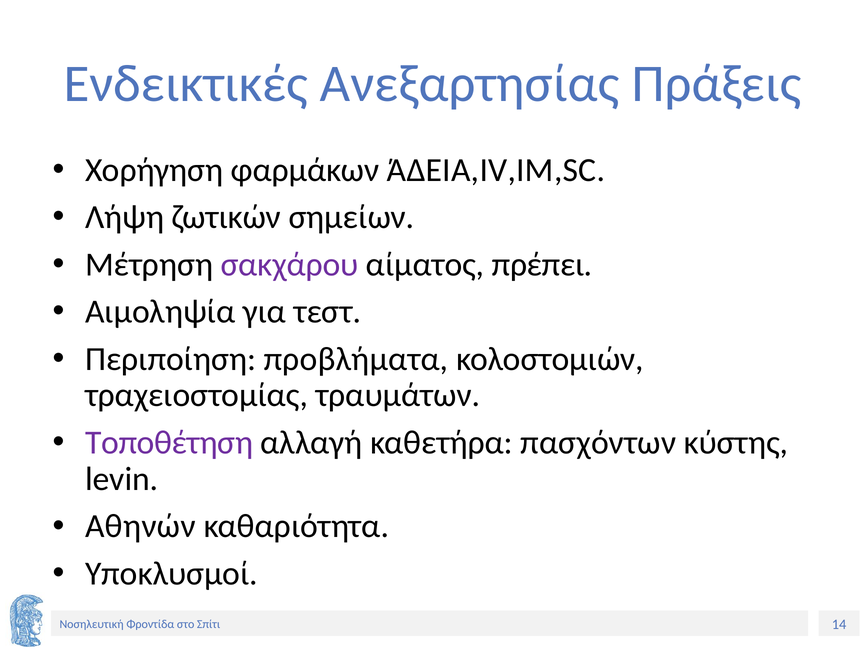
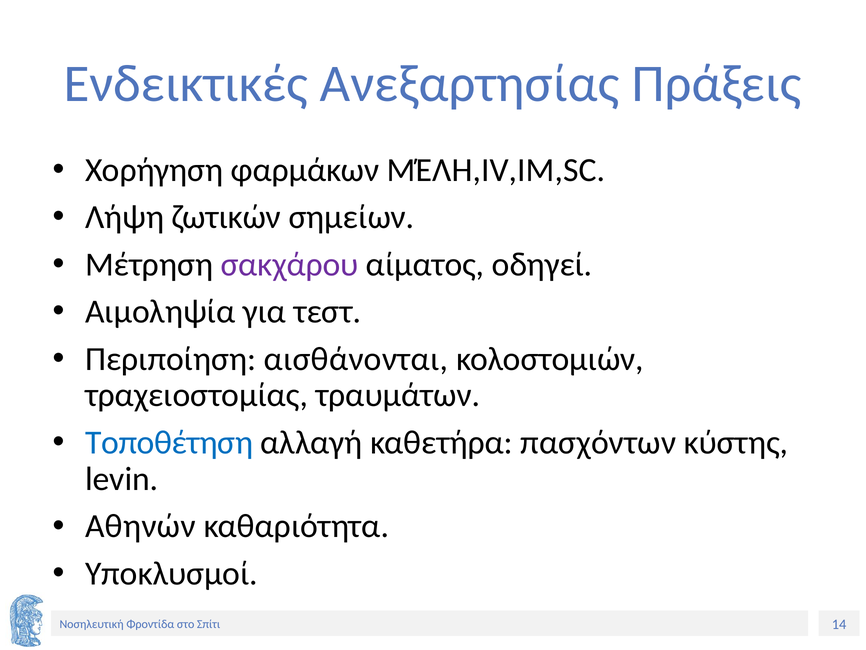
ΆΔΕΙΑ,IV,IM,SC: ΆΔΕΙΑ,IV,IM,SC -> ΜΈΛΗ,IV,IM,SC (496, 170)
πρέπει: πρέπει -> οδηγεί (542, 264)
προβλήματα: προβλήματα -> αισθάνονται (356, 359)
Τοποθέτηση colour: purple -> blue (169, 442)
